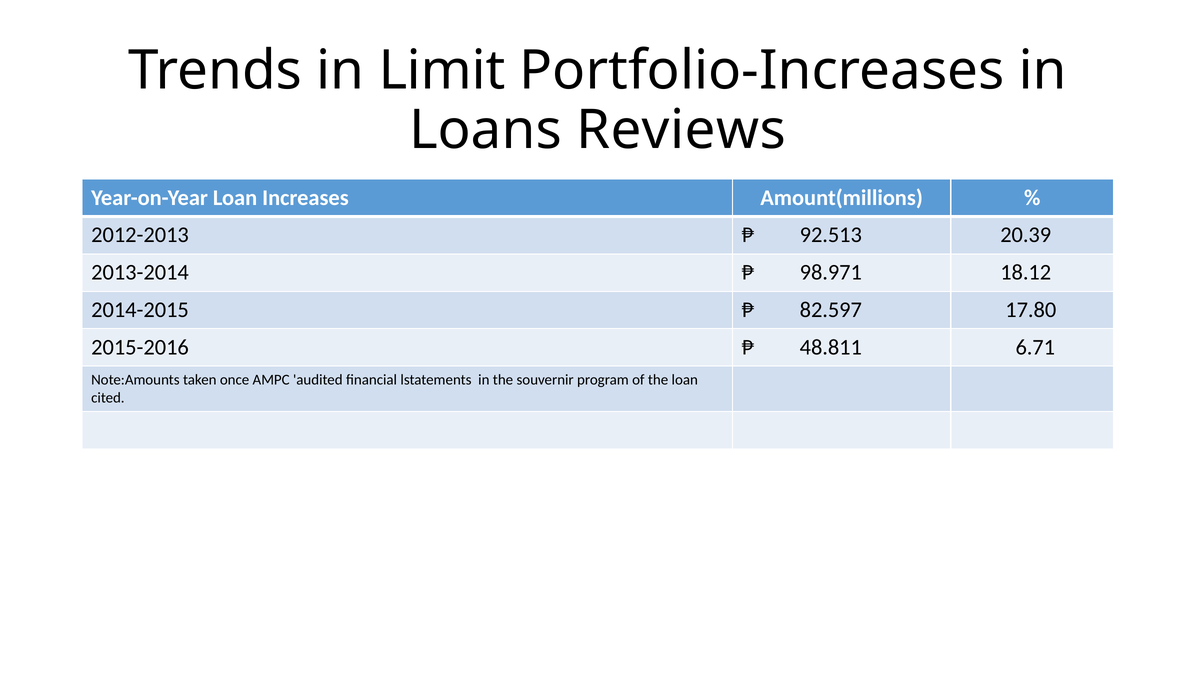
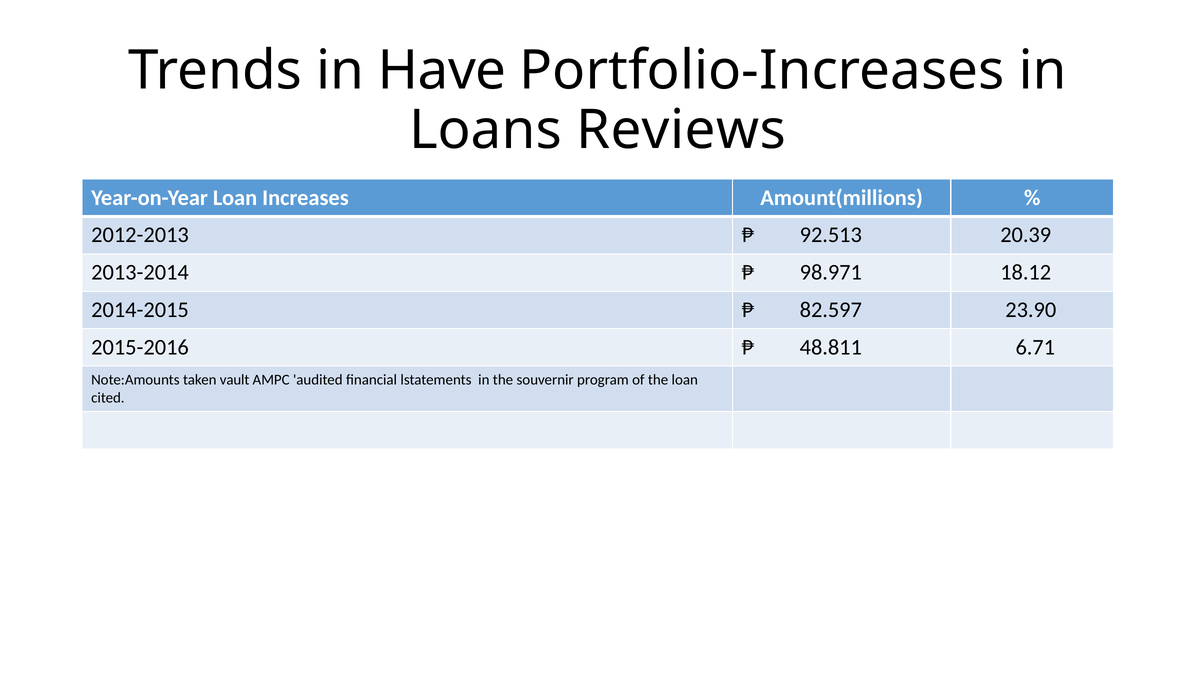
Limit: Limit -> Have (442, 71)
17.80: 17.80 -> 23.90 (1031, 310)
once: once -> vault (235, 380)
